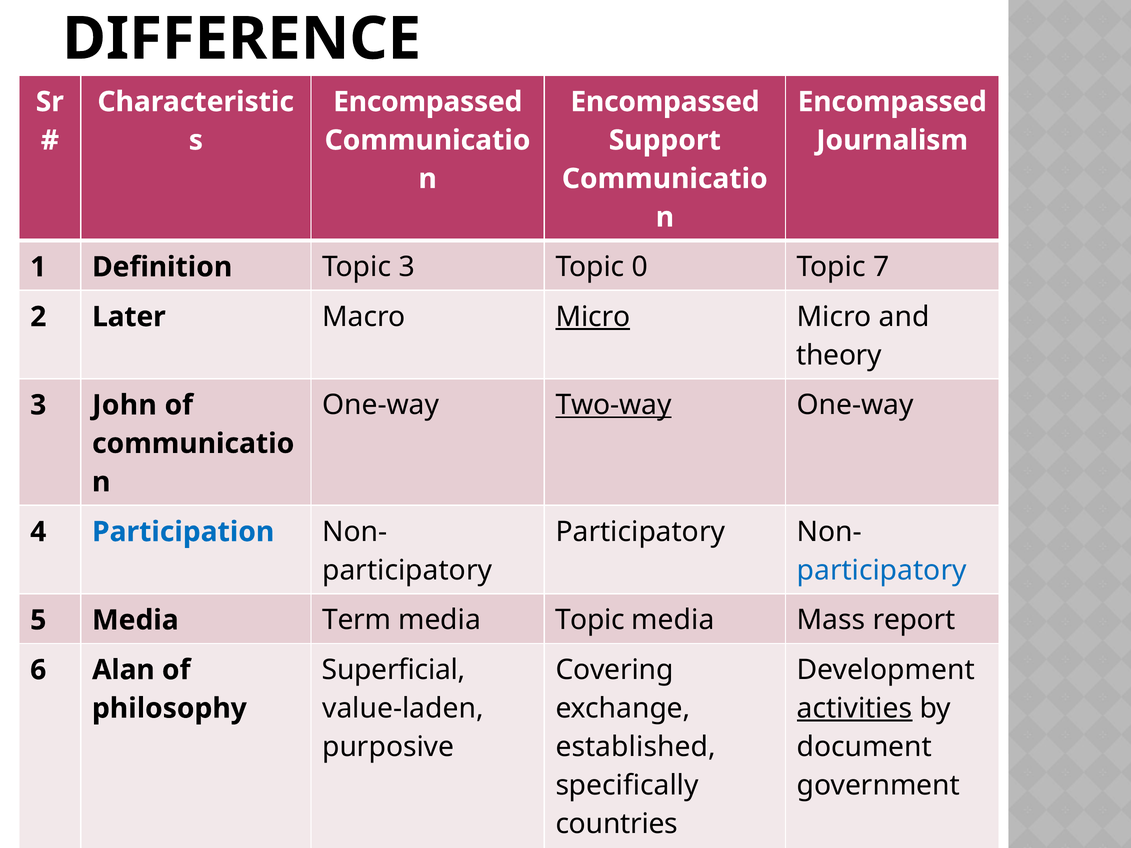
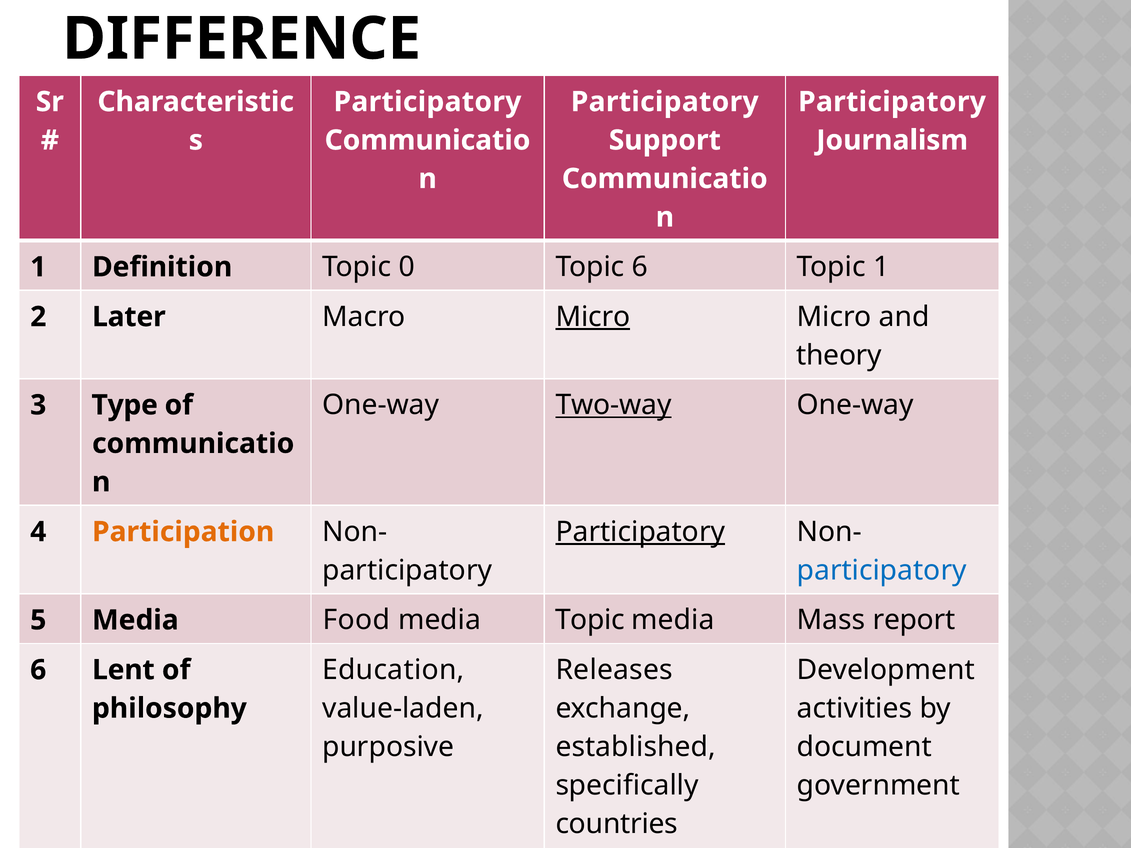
Encompassed: Encompassed -> Participatory (427, 102)
Encompassed: Encompassed -> Participatory (665, 102)
Encompassed: Encompassed -> Participatory (892, 102)
Topic 3: 3 -> 0 (407, 267)
Topic 0: 0 -> 6 (640, 267)
Topic 7: 7 -> 1 (881, 267)
John: John -> Type (125, 405)
Participatory underline: none -> present (640, 532)
Participation colour: blue -> orange (183, 532)
Term: Term -> Food (356, 620)
Superficial: Superficial -> Education (393, 670)
Covering: Covering -> Releases (614, 670)
Alan: Alan -> Lent (123, 670)
activities underline: present -> none (855, 709)
